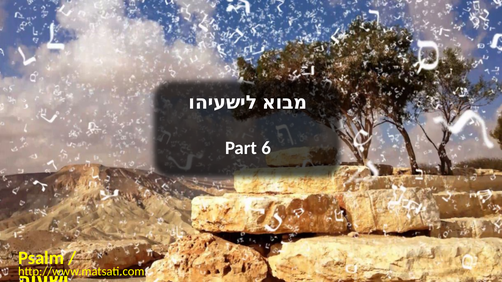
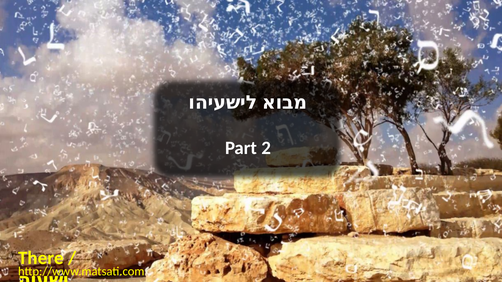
6: 6 -> 2 (266, 148)
Psalm: Psalm -> There (41, 258)
